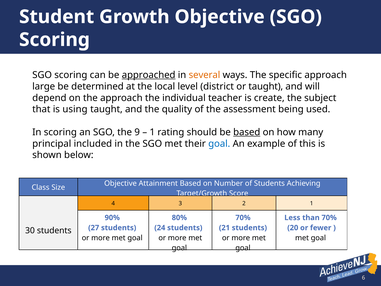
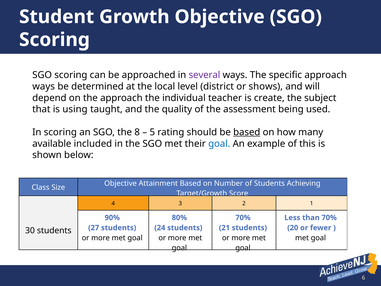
approached underline: present -> none (149, 75)
several colour: orange -> purple (204, 75)
large: large -> ways (44, 86)
or taught: taught -> shows (266, 86)
9: 9 -> 8 (137, 132)
1: 1 -> 5 (152, 132)
principal: principal -> available (52, 143)
